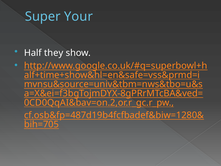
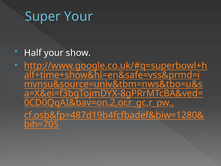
Half they: they -> your (54, 53)
